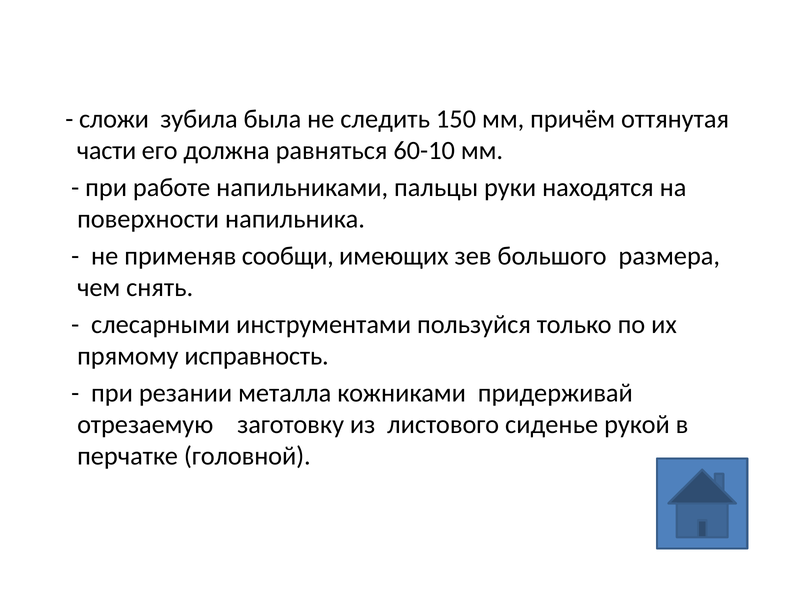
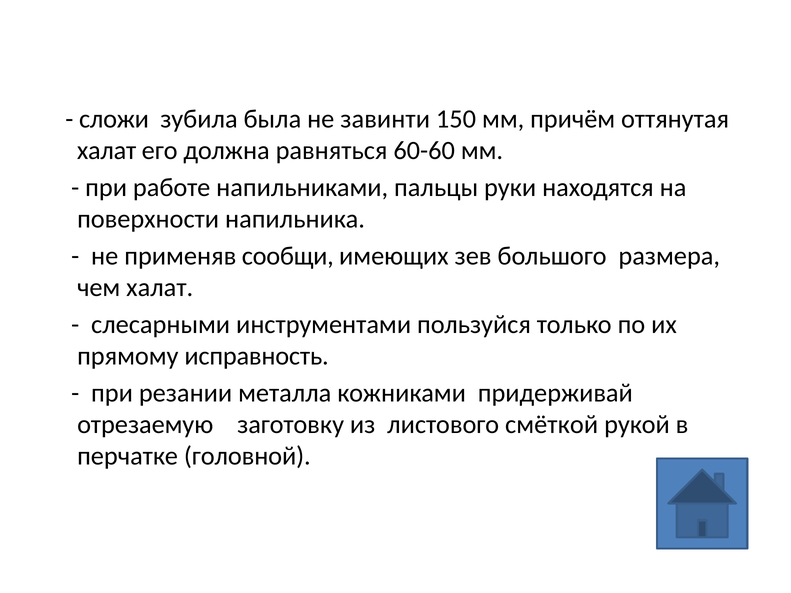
следить: следить -> завинти (385, 119)
части: части -> халат (107, 151)
60-10: 60-10 -> 60-60 (424, 151)
чем снять: снять -> халат (160, 288)
сиденье: сиденье -> смёткой (552, 425)
